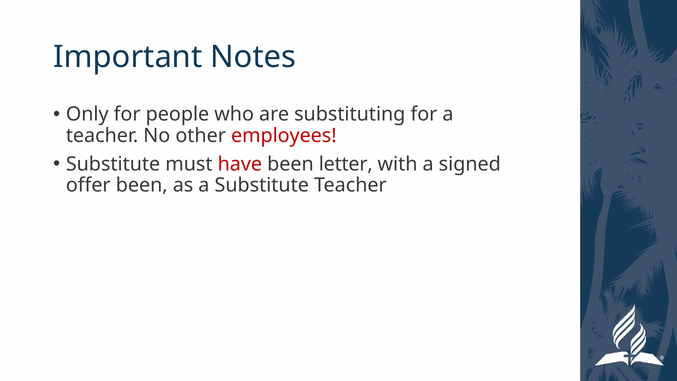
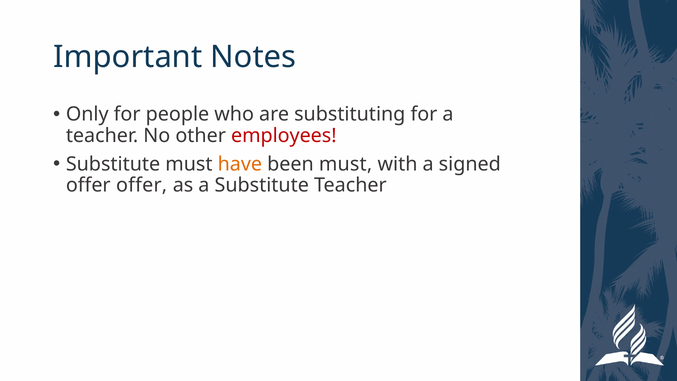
have colour: red -> orange (240, 164)
been letter: letter -> must (346, 164)
offer been: been -> offer (142, 185)
